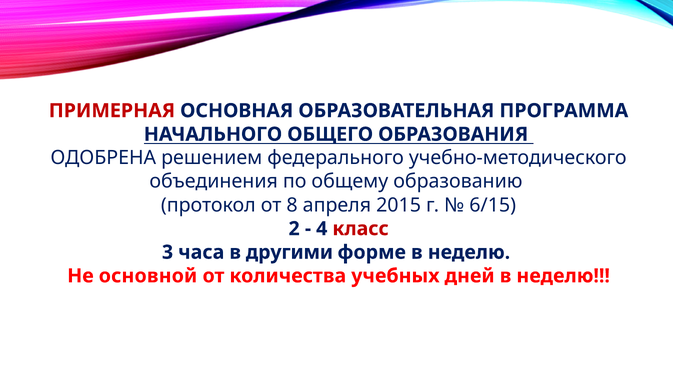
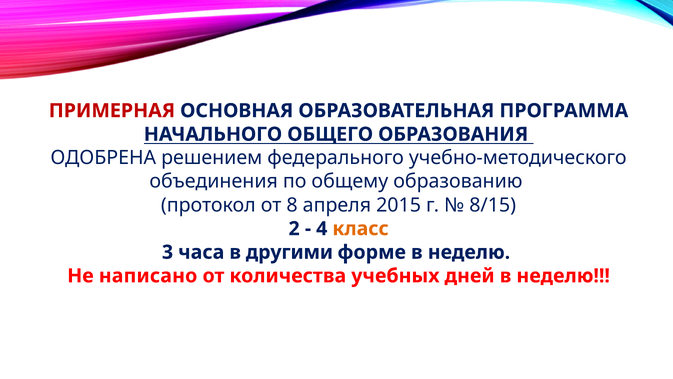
6/15: 6/15 -> 8/15 (493, 205)
класс colour: red -> orange (361, 228)
основной: основной -> написано (148, 276)
